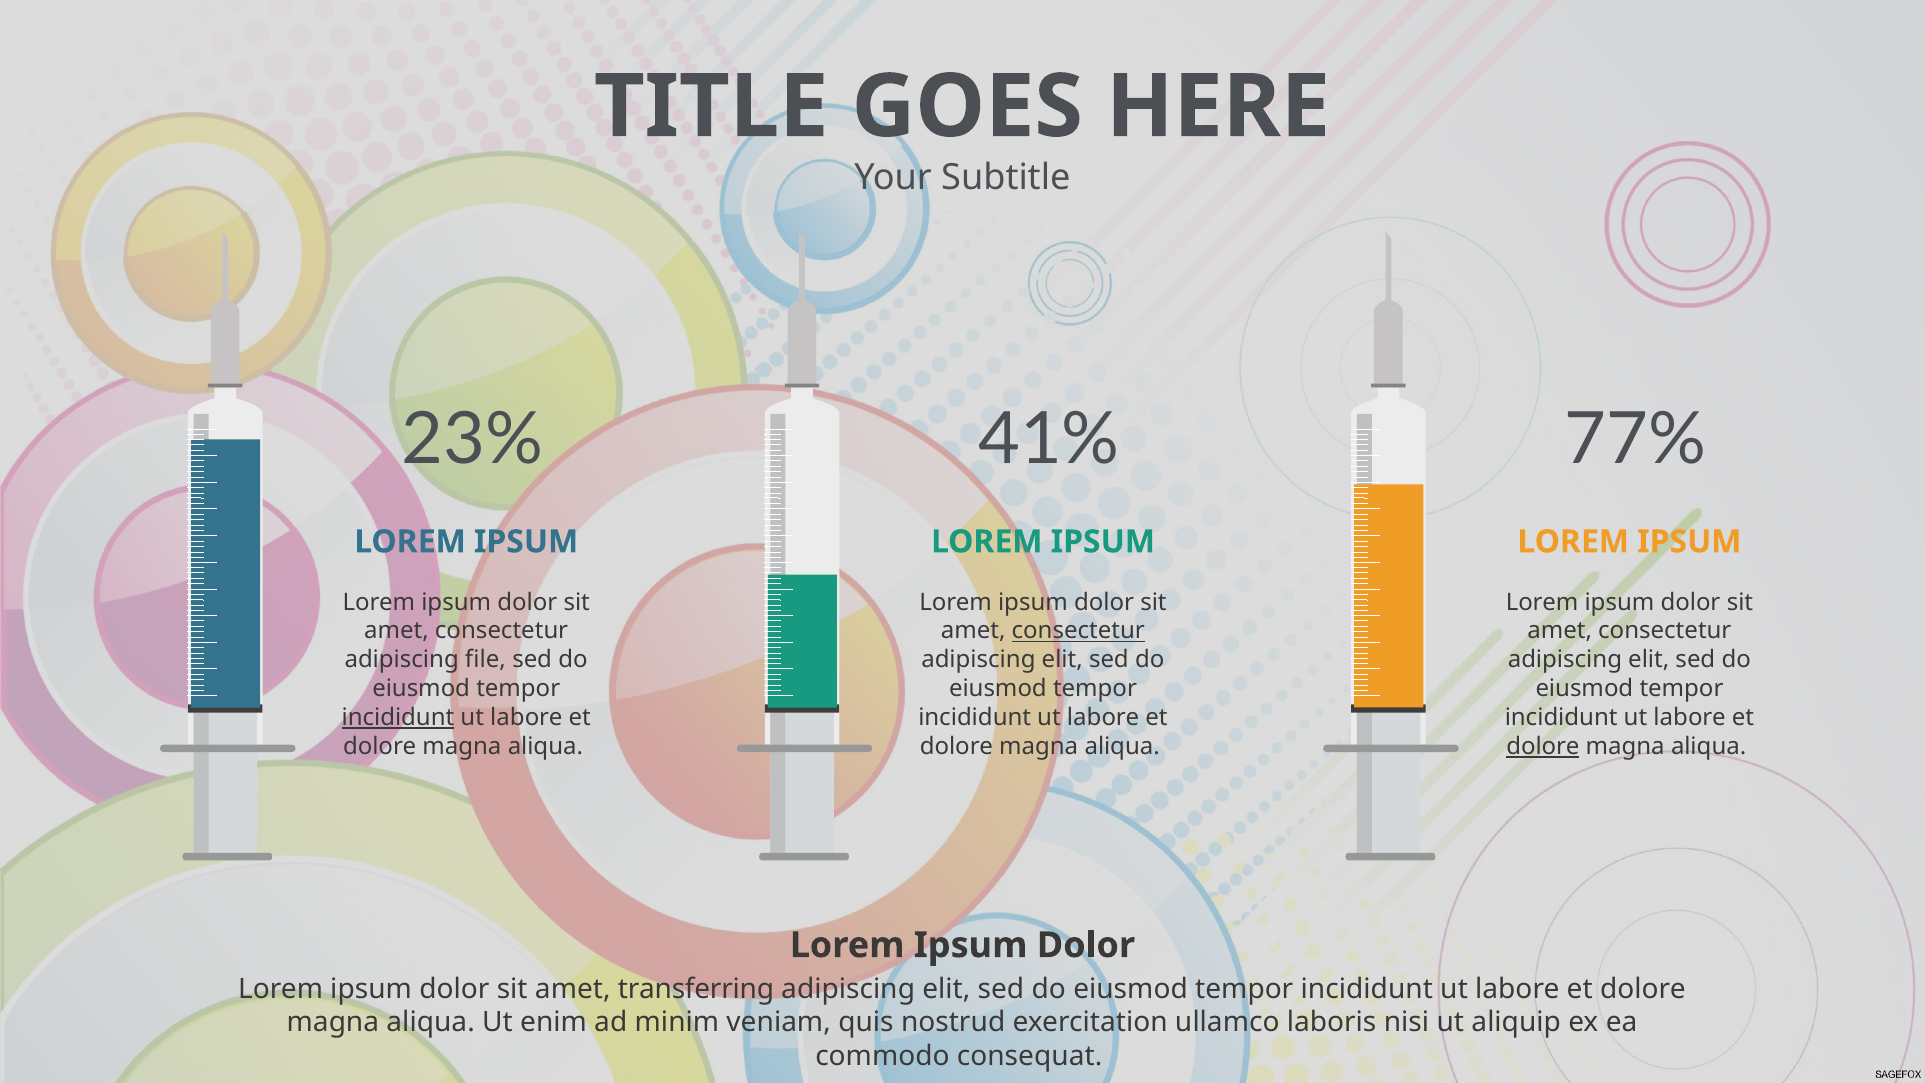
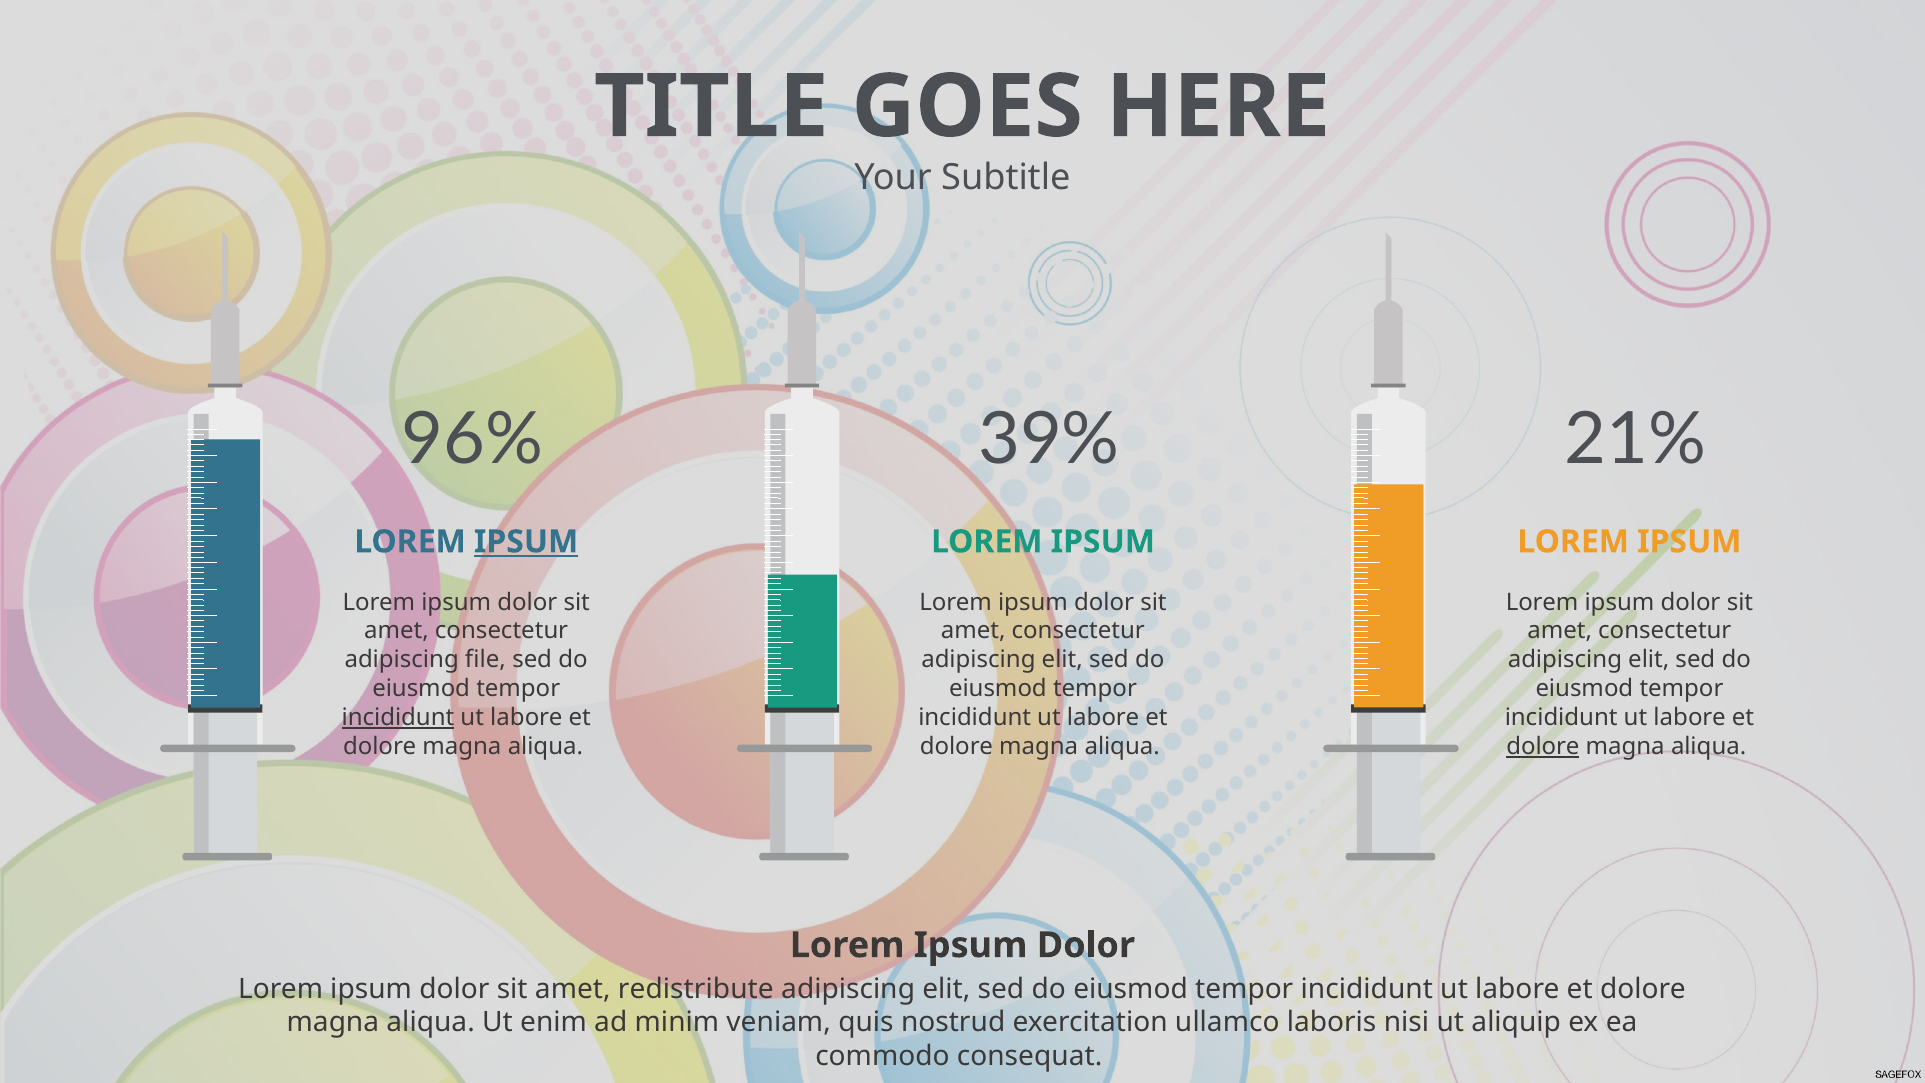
23%: 23% -> 96% (472, 440)
41%: 41% -> 39% (1049, 440)
77%: 77% -> 21% (1635, 440)
IPSUM underline: none -> present (526, 542)
consectetur underline: present -> none (1078, 631)
transferring: transferring -> redistribute (696, 989)
